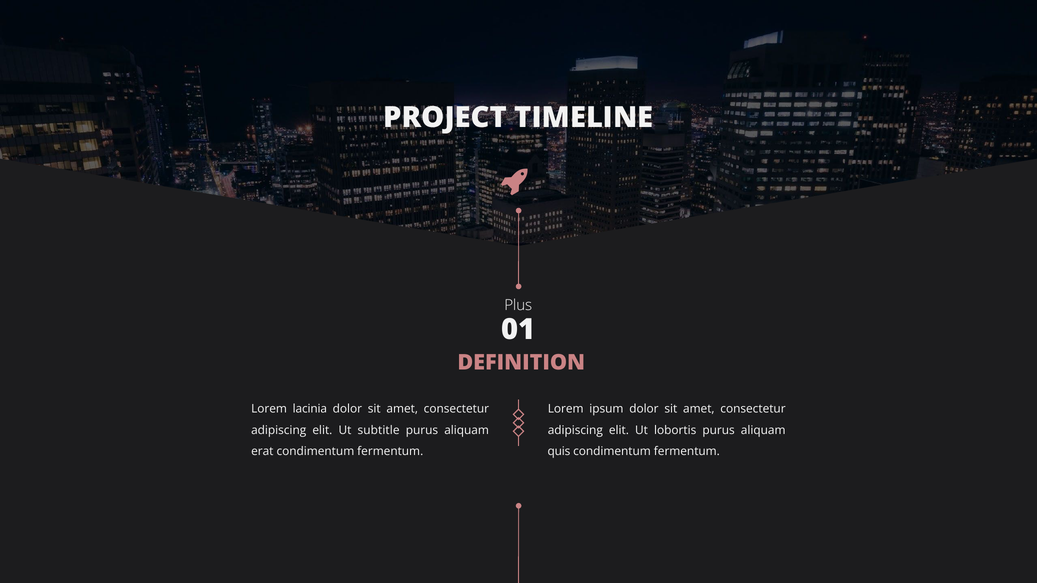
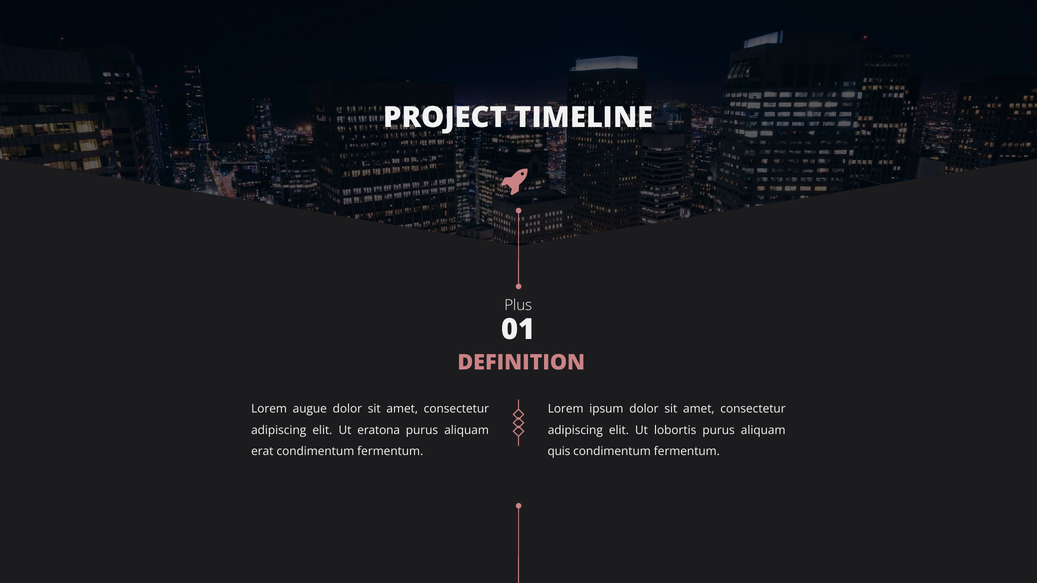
lacinia: lacinia -> augue (310, 409)
subtitle: subtitle -> eratona (379, 430)
